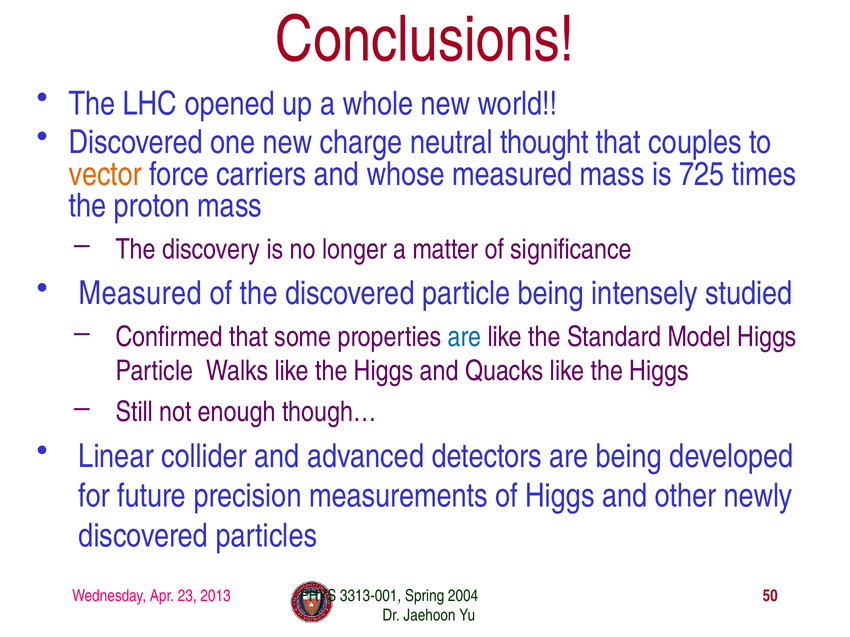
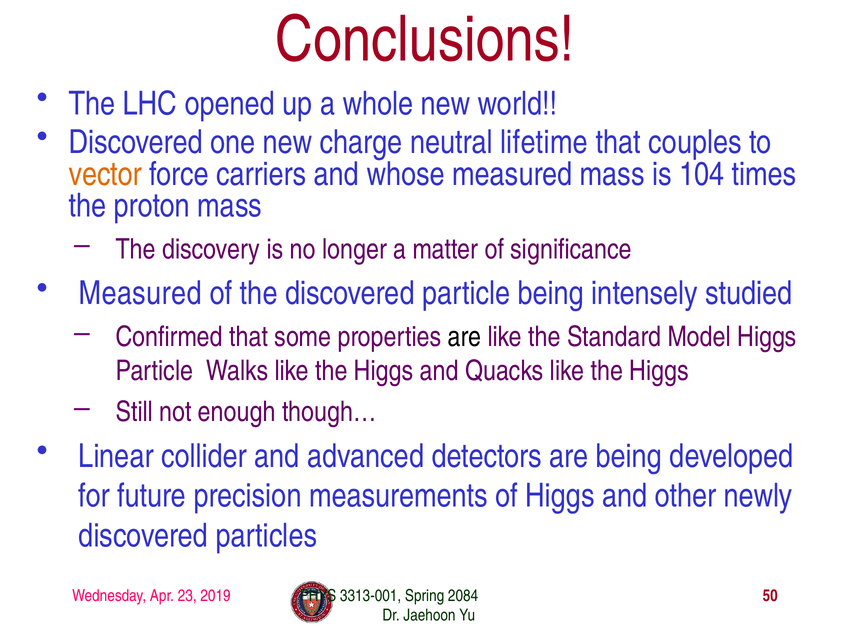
thought: thought -> lifetime (544, 143)
725: 725 -> 104 (702, 174)
are colour: blue -> black (464, 337)
2013: 2013 -> 2019 (216, 596)
2004: 2004 -> 2084 (463, 596)
